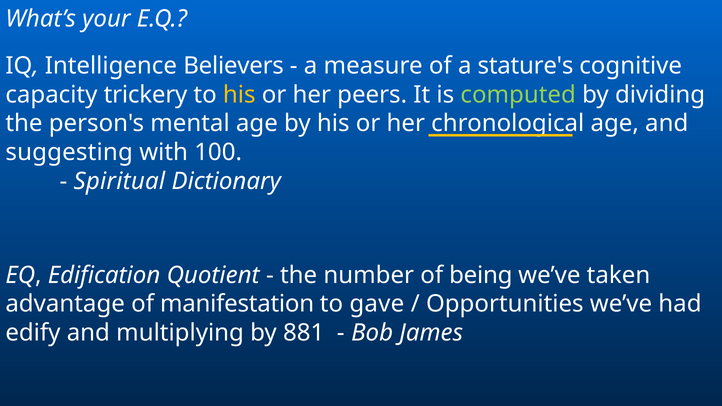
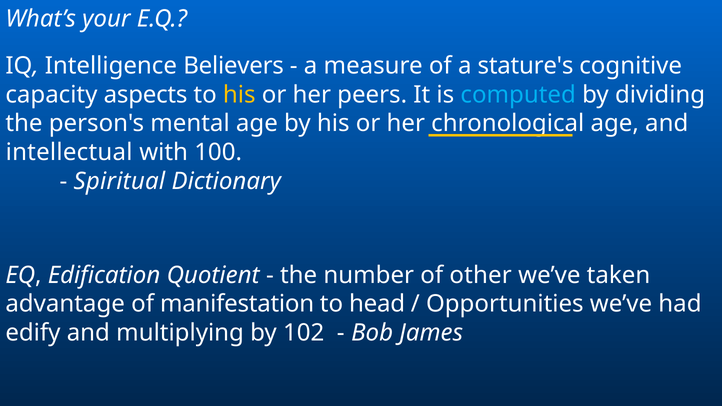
trickery: trickery -> aspects (146, 95)
computed colour: light green -> light blue (518, 95)
suggesting: suggesting -> intellectual (69, 152)
being: being -> other (481, 275)
gave: gave -> head (377, 304)
881: 881 -> 102 (304, 333)
